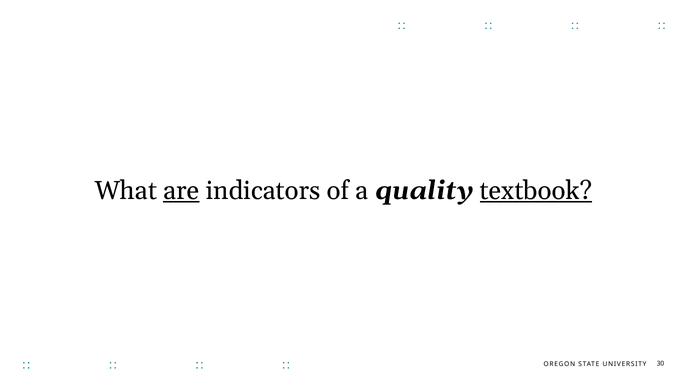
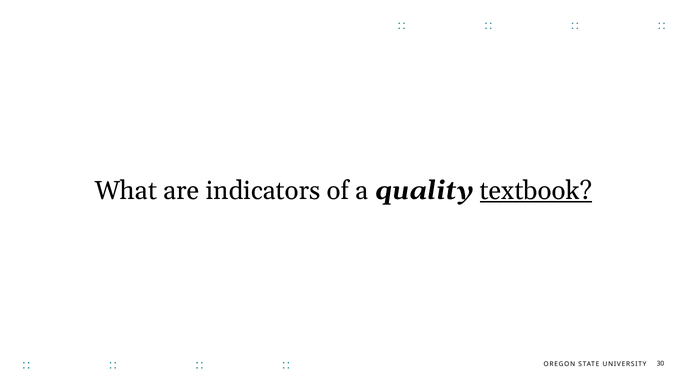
are underline: present -> none (181, 191)
